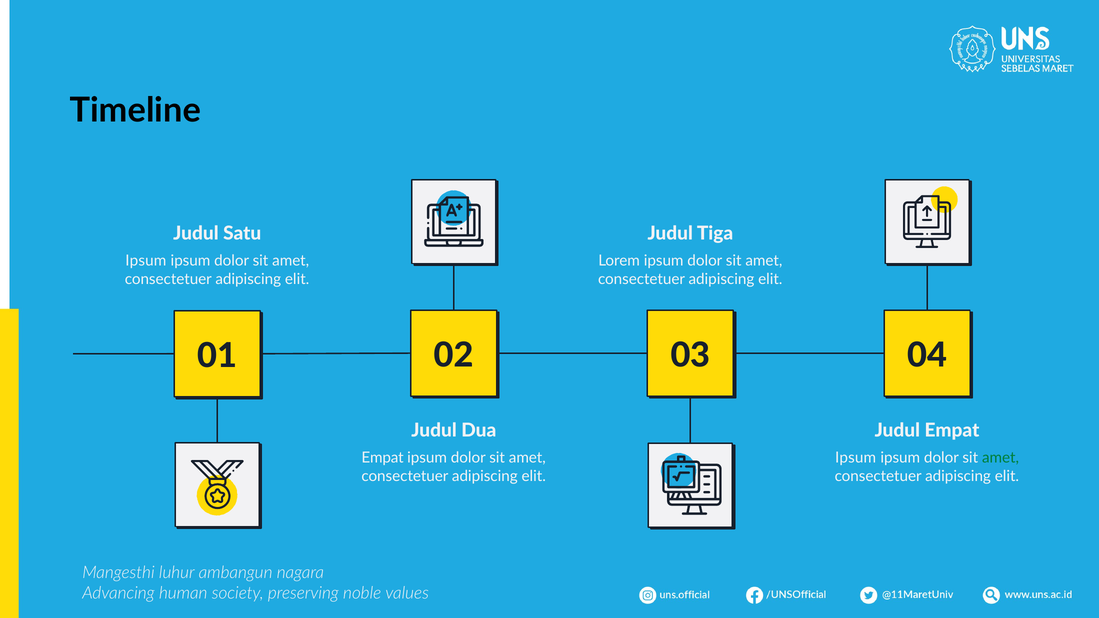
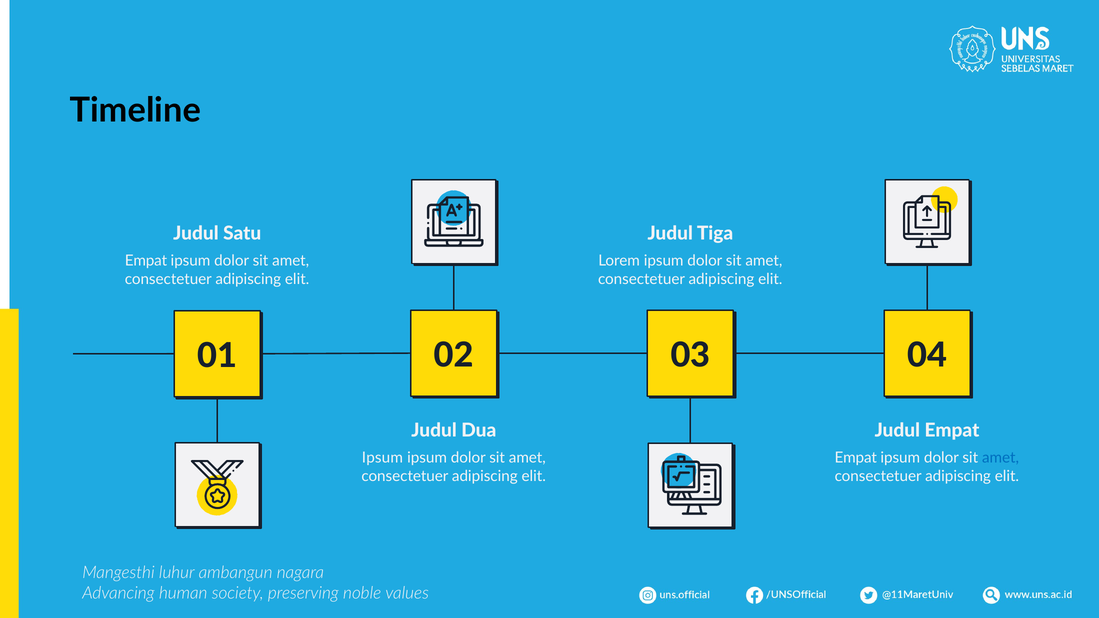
Ipsum: Ipsum -> Empat (146, 261)
Empat: Empat -> Ipsum (382, 458)
Ipsum: Ipsum -> Empat (856, 458)
amet colour: green -> blue (1001, 458)
